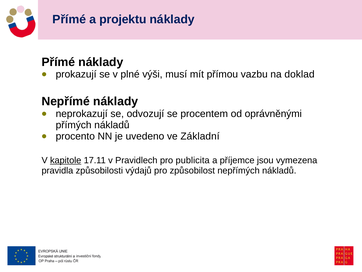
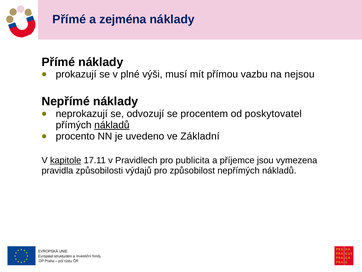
projektu: projektu -> zejména (123, 19)
doklad: doklad -> nejsou (300, 74)
oprávněnými: oprávněnými -> poskytovatel (273, 114)
nákladů underline: none -> present (112, 125)
